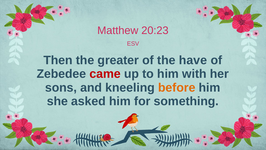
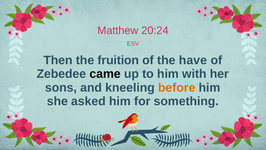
20:23: 20:23 -> 20:24 (155, 30)
greater: greater -> fruition (118, 60)
came colour: red -> black (105, 74)
